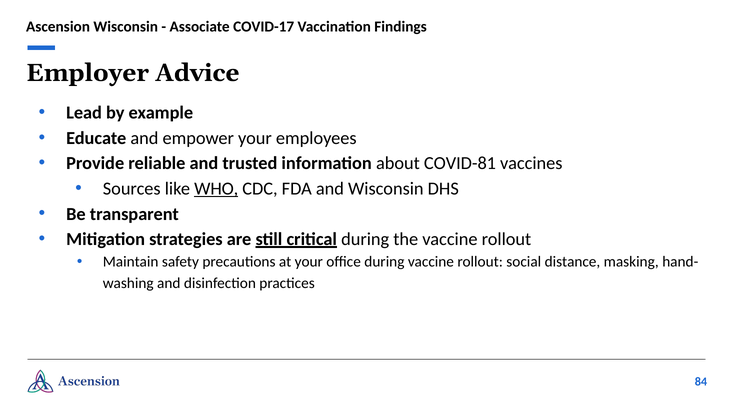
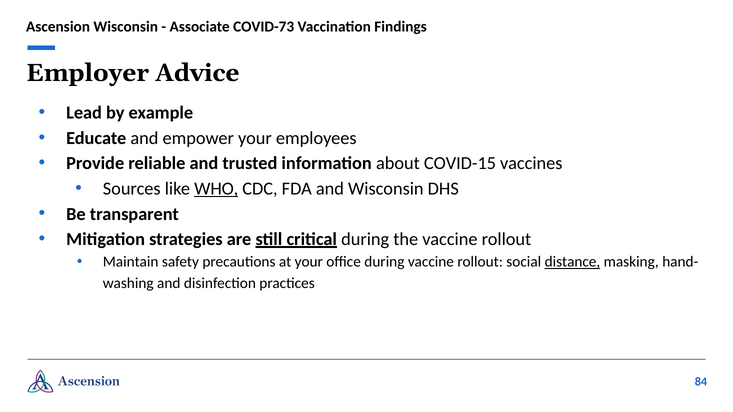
COVID-17: COVID-17 -> COVID-73 (264, 27)
COVID-81: COVID-81 -> COVID-15 (460, 164)
distance underline: none -> present (572, 262)
